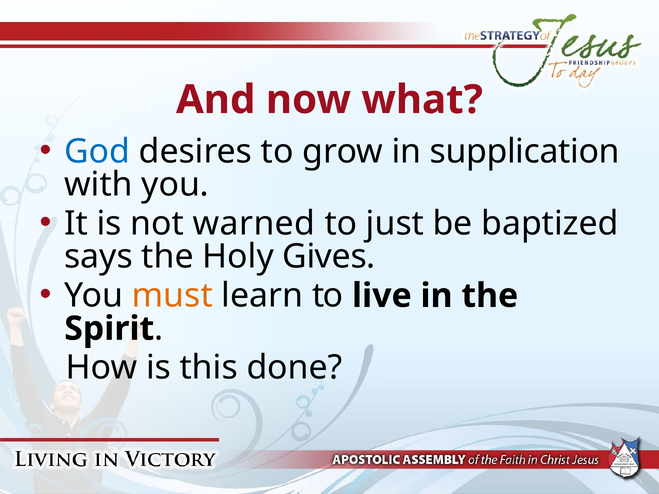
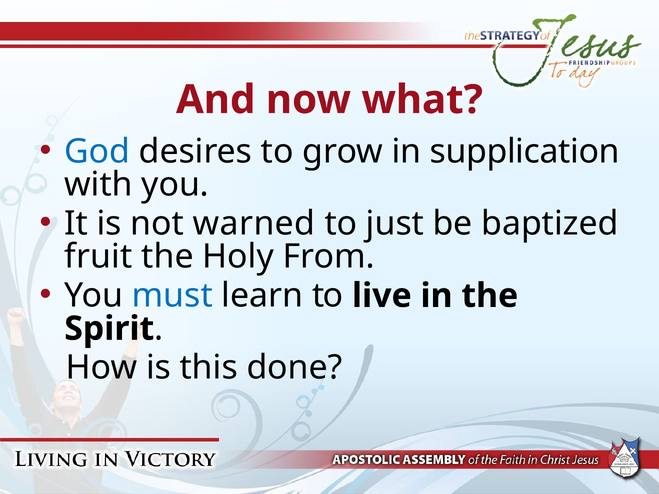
says: says -> fruit (98, 257)
Gives: Gives -> From (329, 257)
must colour: orange -> blue (172, 296)
